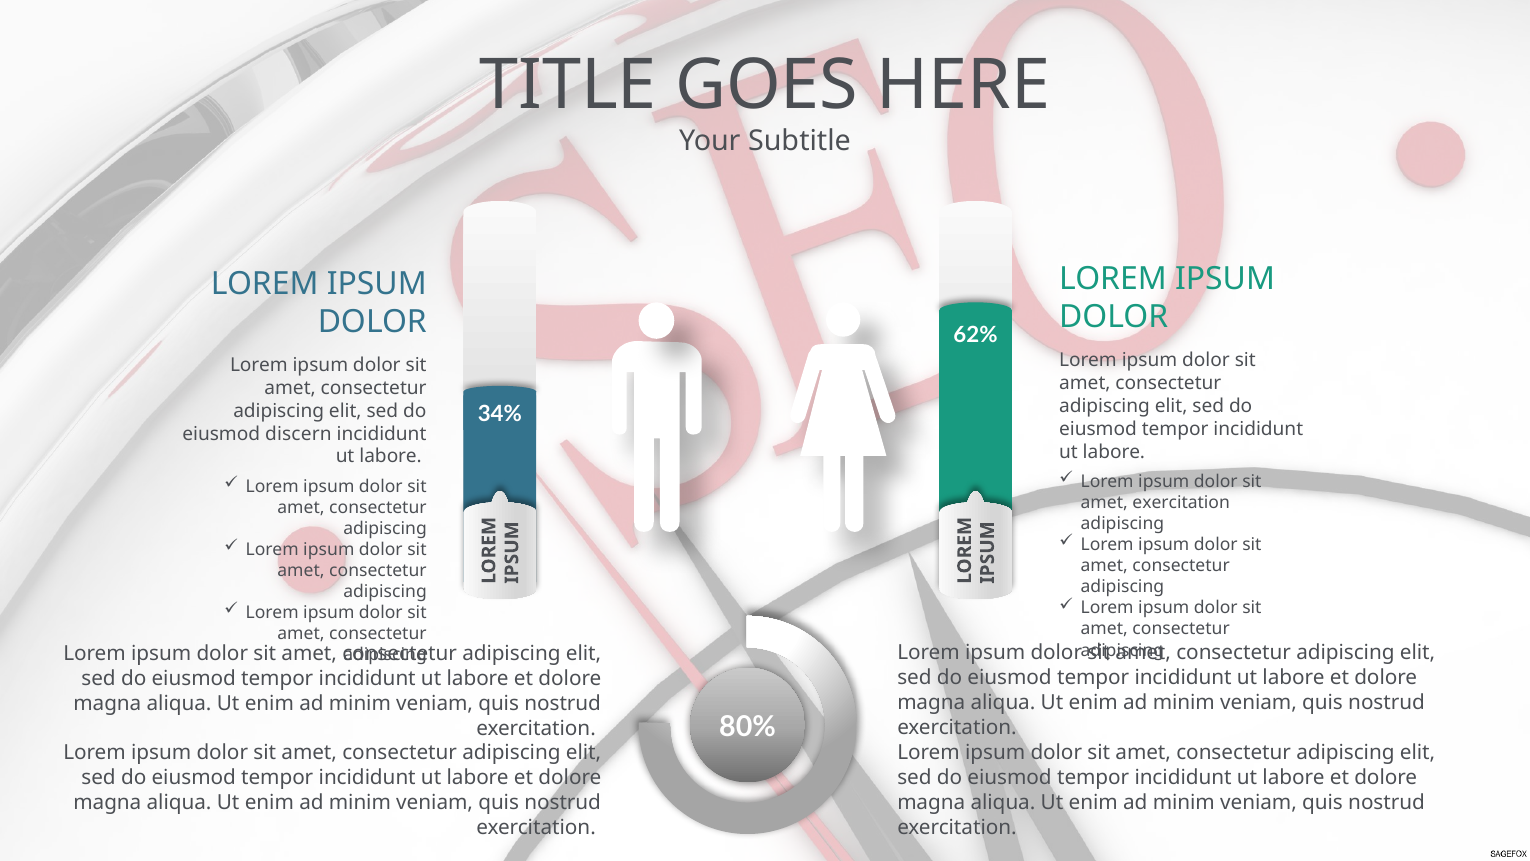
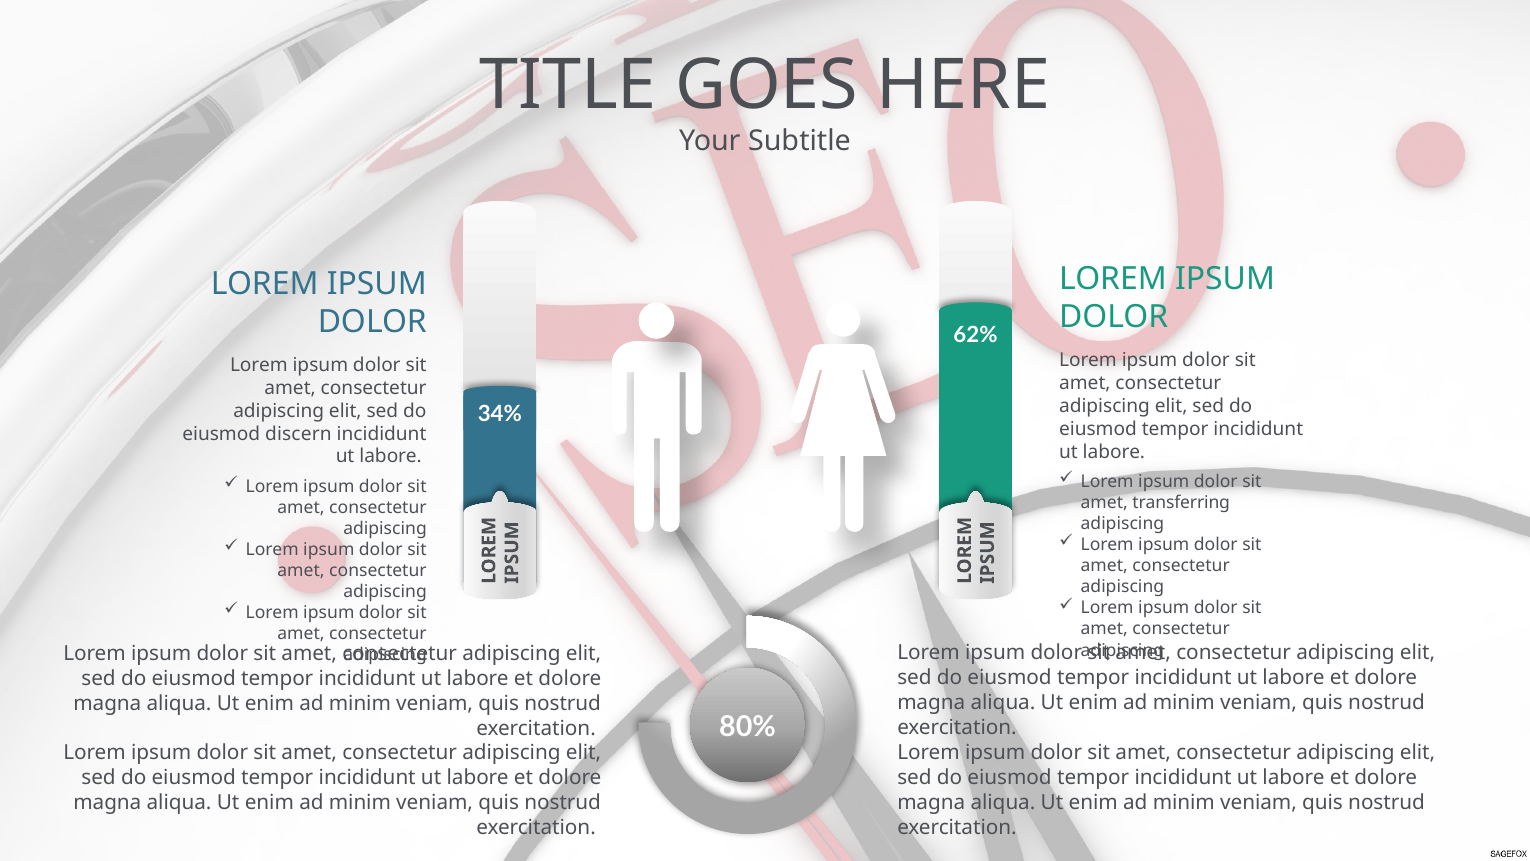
amet exercitation: exercitation -> transferring (1181, 503)
